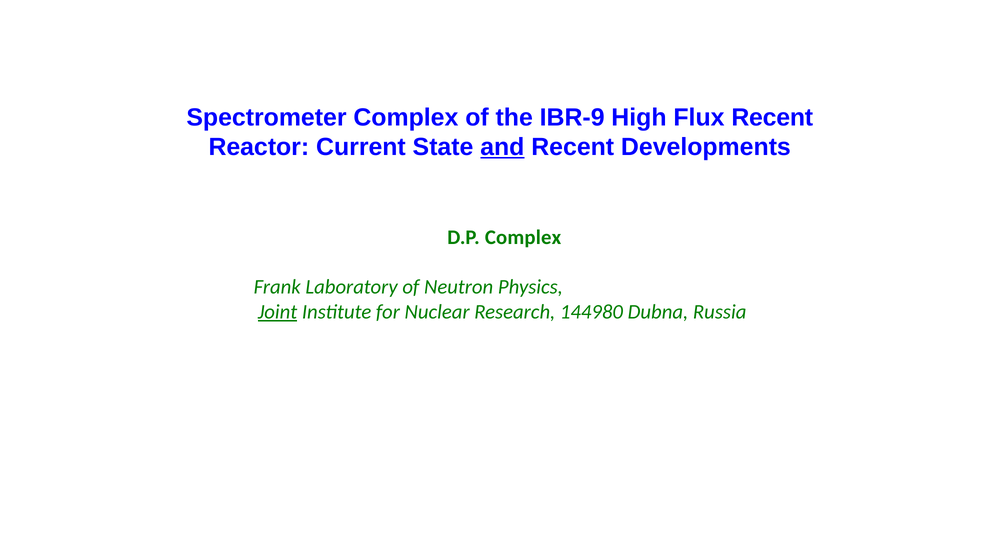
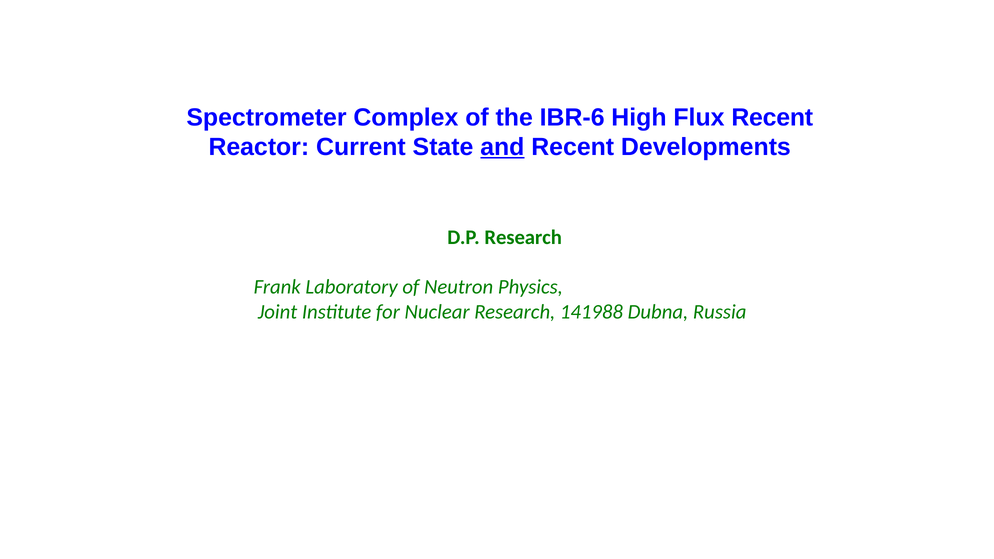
IBR-9: IBR-9 -> IBR-6 (572, 117)
D.P Complex: Complex -> Research (523, 237)
Joint underline: present -> none (278, 312)
144980: 144980 -> 141988 (591, 312)
